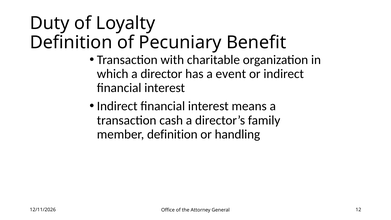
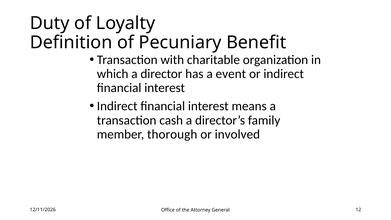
member definition: definition -> thorough (172, 134)
handling: handling -> involved (237, 134)
